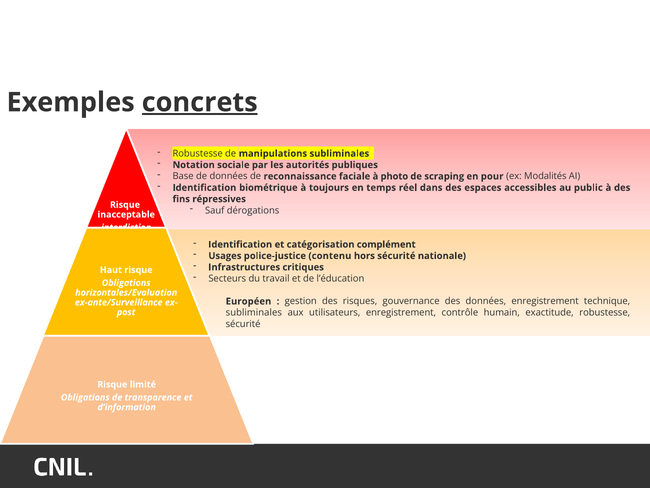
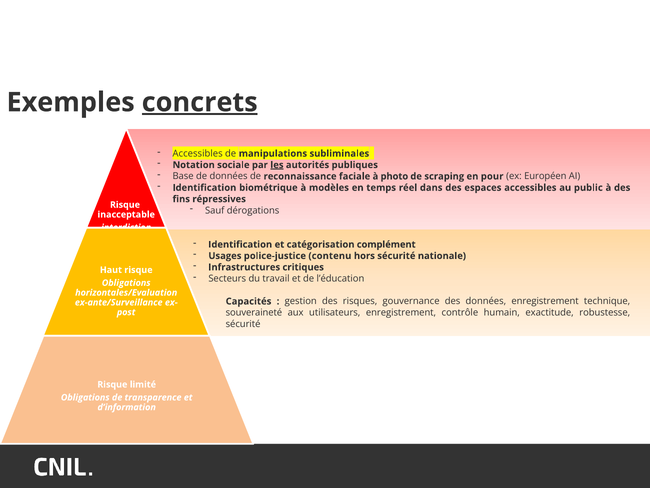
Robustesse: Robustesse -> Accessibles (198, 153)
les underline: none -> present (277, 165)
Modalités: Modalités -> Européen (545, 176)
toujours: toujours -> modèles (329, 187)
Européen: Européen -> Capacités (249, 301)
subliminales: subliminales -> souveraineté (254, 312)
